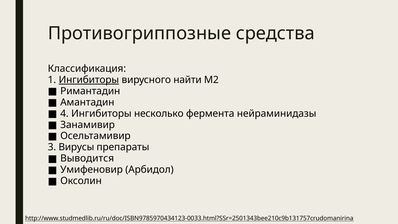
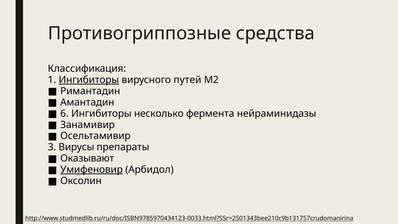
найти: найти -> путей (187, 80)
4: 4 -> 6 (64, 113)
Выводится: Выводится -> Оказывают (87, 158)
Умифеновир underline: none -> present (92, 170)
